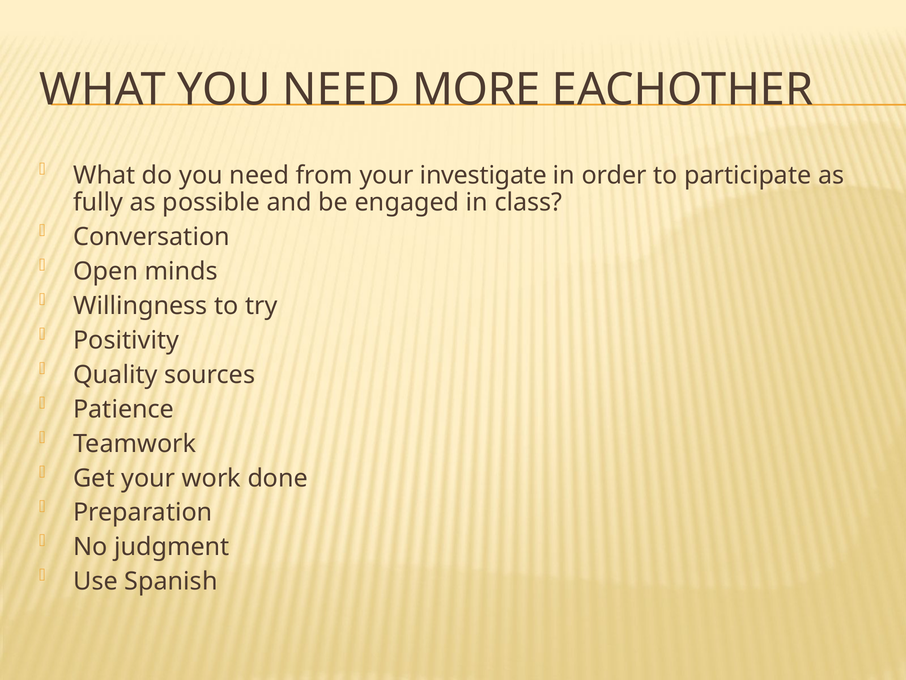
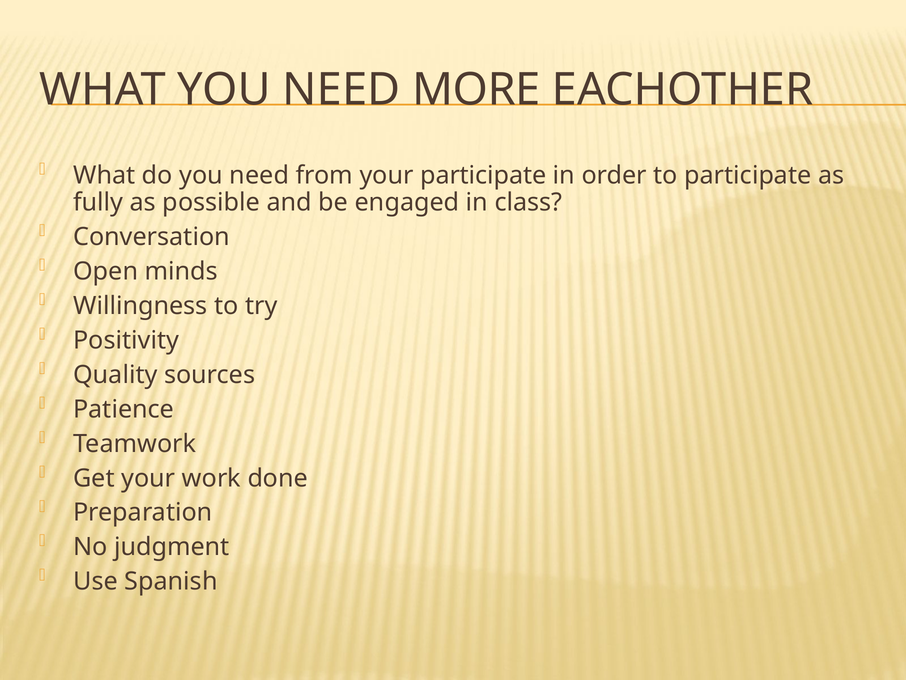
your investigate: investigate -> participate (483, 175)
